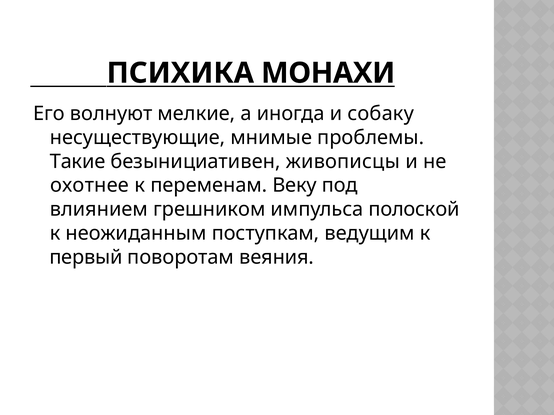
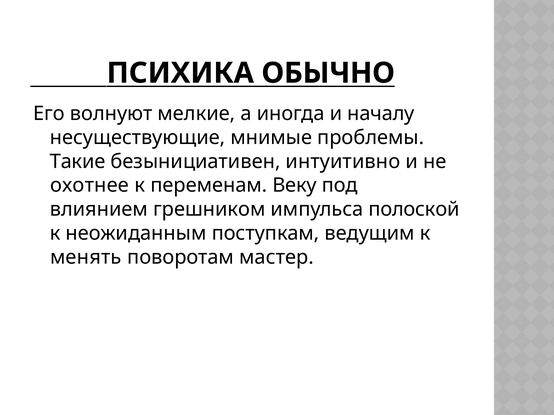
МОНАХИ: МОНАХИ -> ОБЫЧНО (328, 73)
собаку: собаку -> началу (381, 114)
живописцы: живописцы -> интуитивно (343, 162)
первый: первый -> менять (86, 258)
веяния: веяния -> мастер (276, 258)
